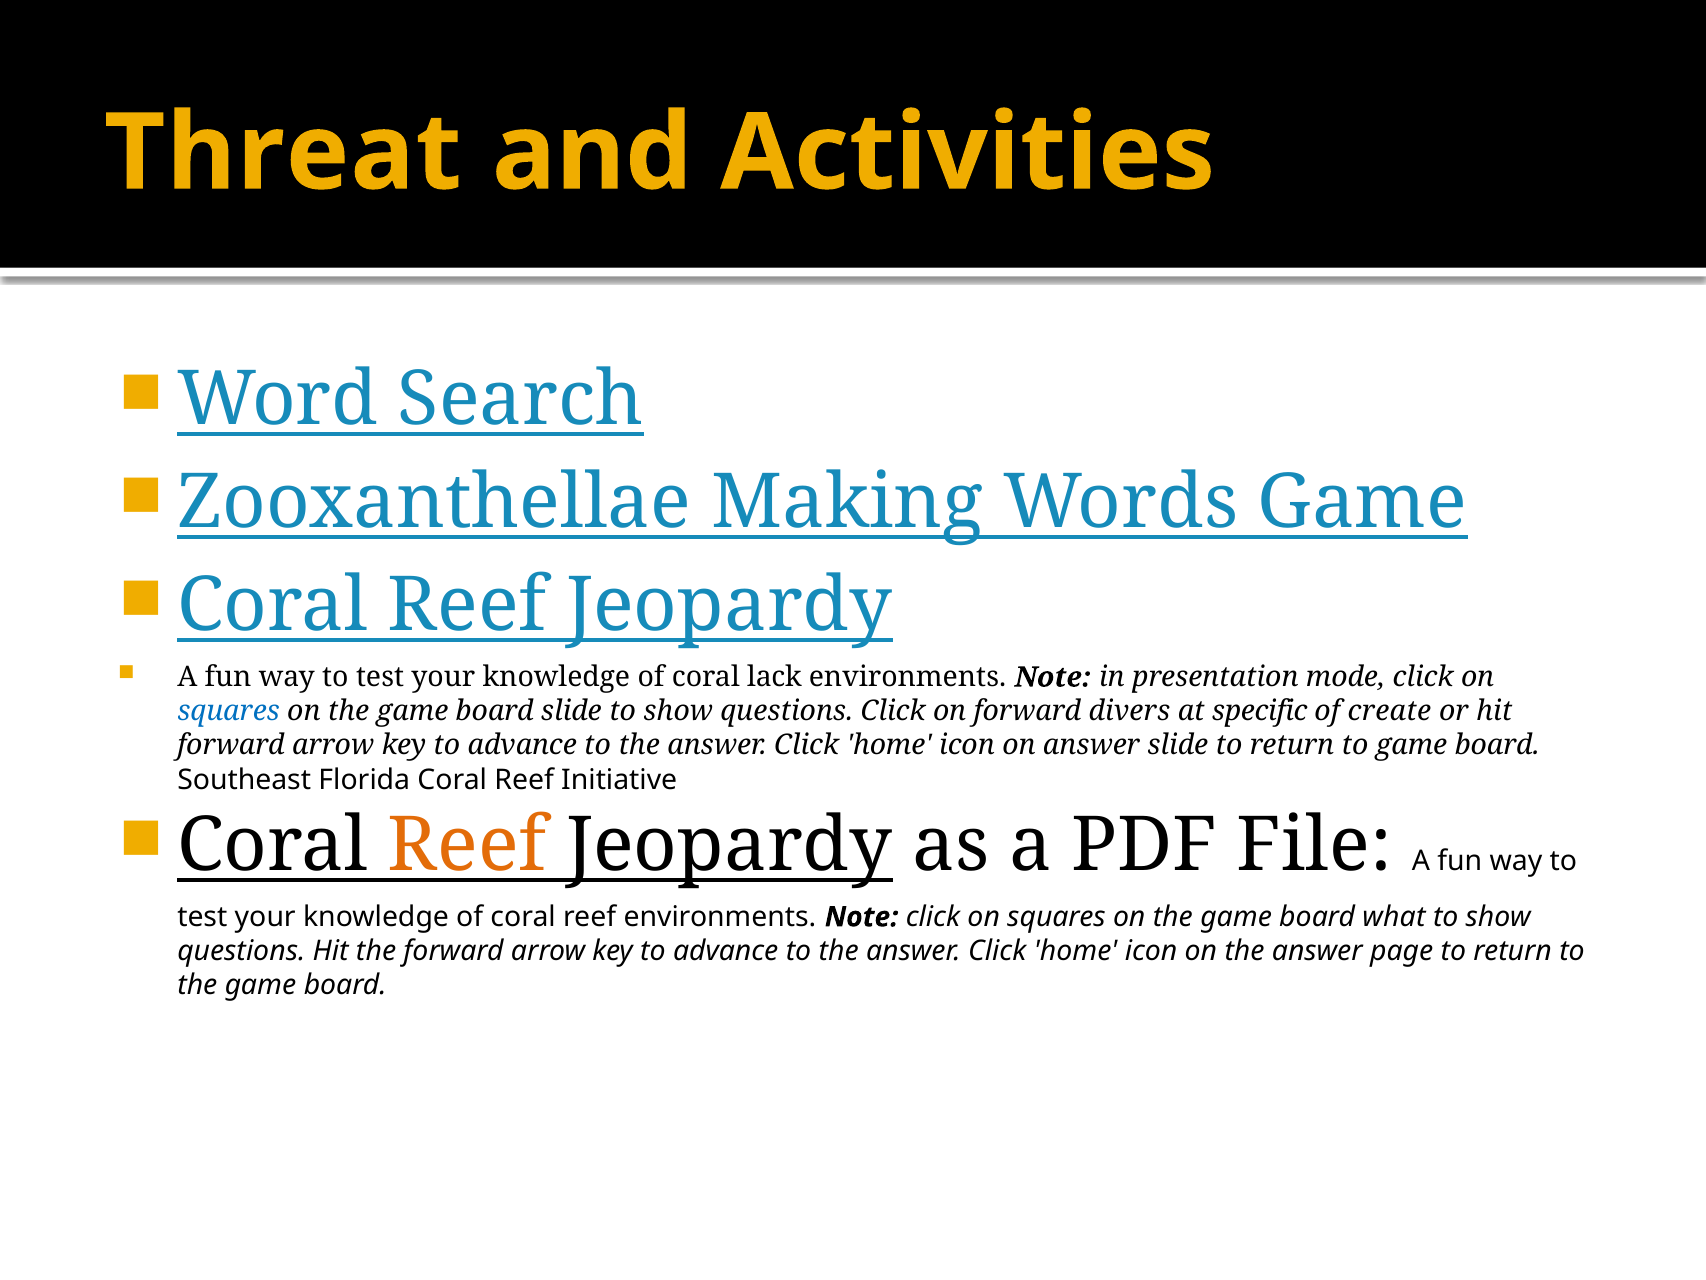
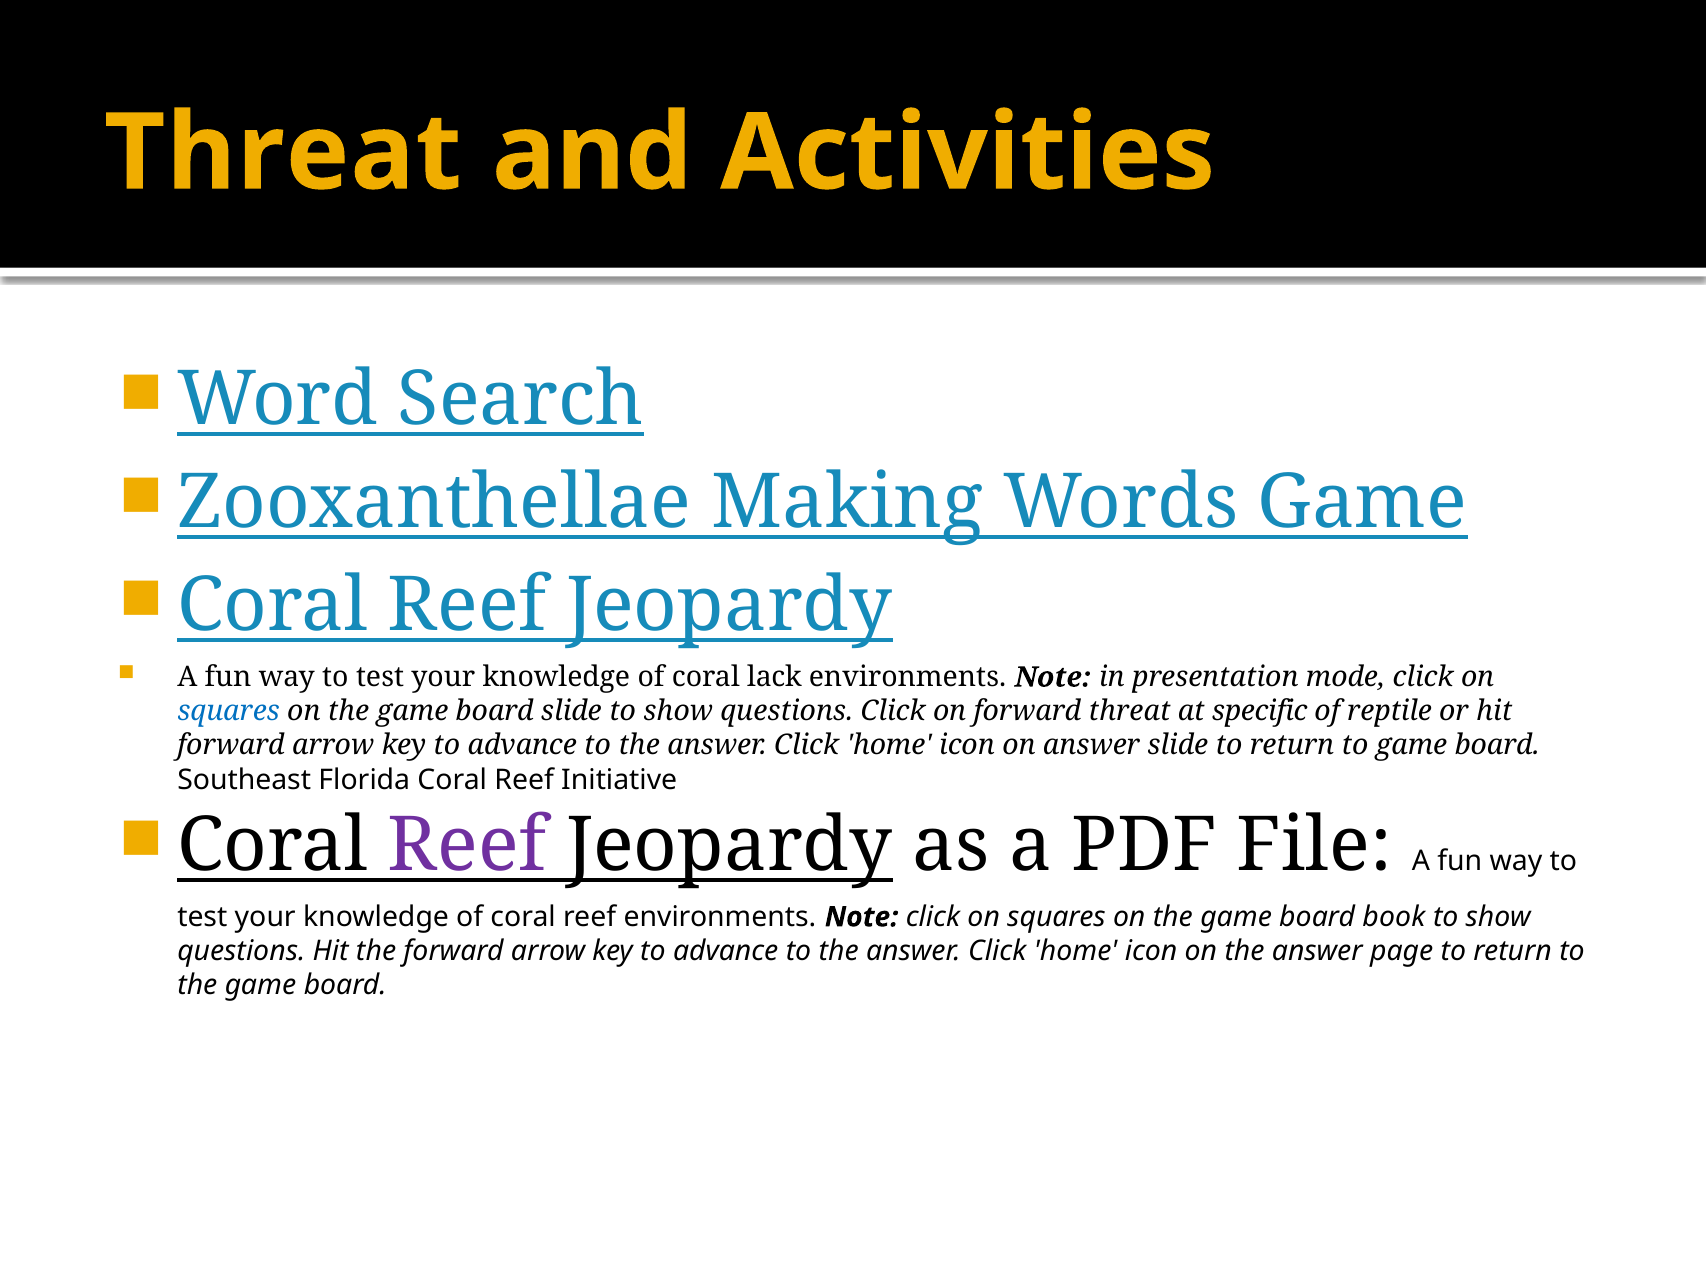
forward divers: divers -> threat (1130, 711)
create: create -> reptile (1390, 711)
Reef colour: orange -> purple (467, 845)
what: what -> book (1394, 917)
